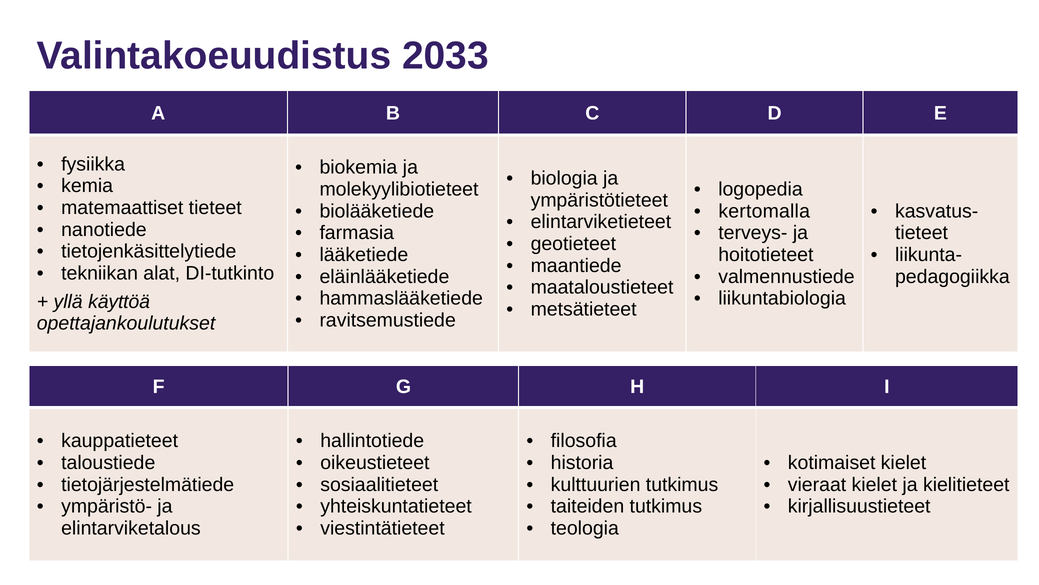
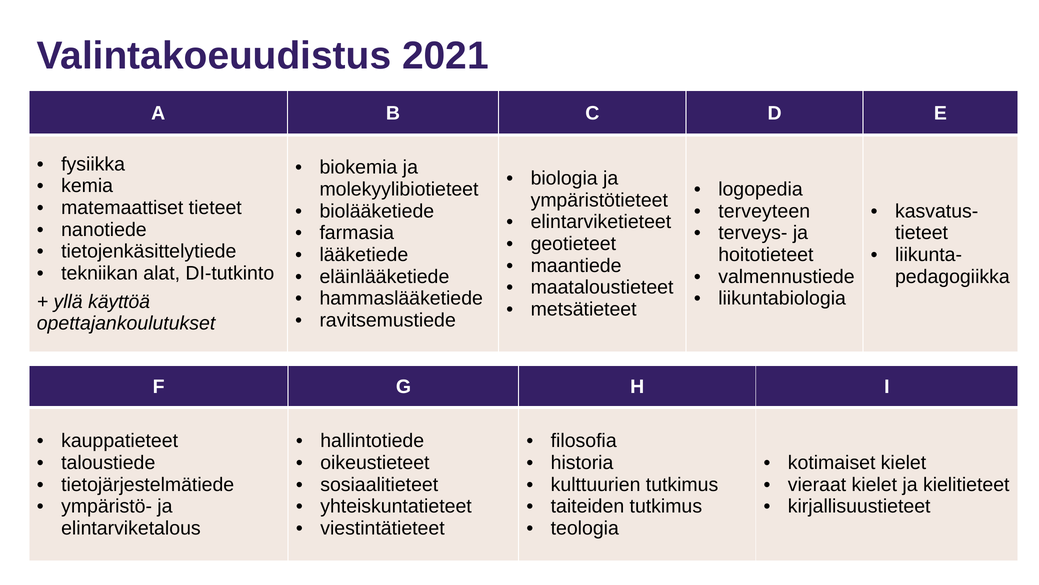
2033: 2033 -> 2021 (445, 56)
kertomalla: kertomalla -> terveyteen (764, 211)
